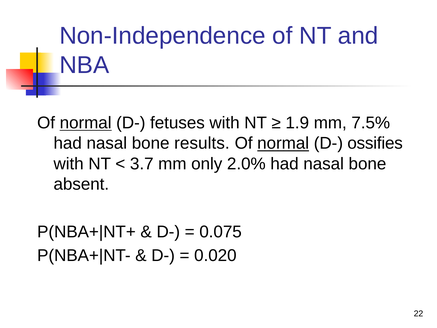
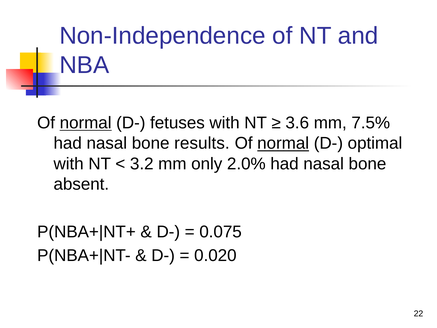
1.9: 1.9 -> 3.6 (297, 123)
ossifies: ossifies -> optimal (375, 143)
3.7: 3.7 -> 3.2 (142, 164)
